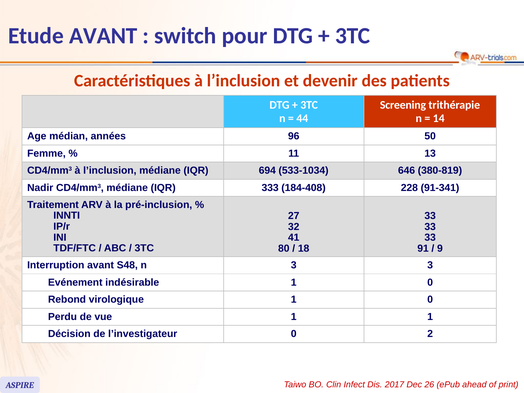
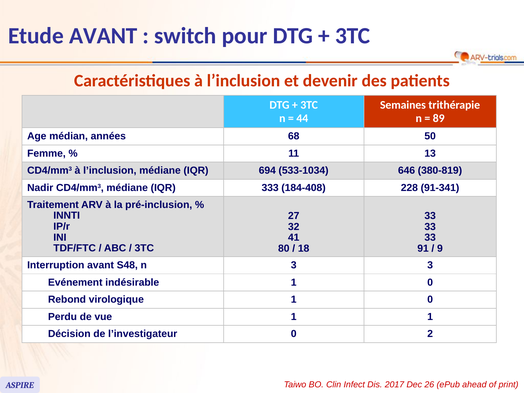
Screening: Screening -> Semaines (403, 105)
14: 14 -> 89 (439, 118)
96: 96 -> 68 (294, 136)
